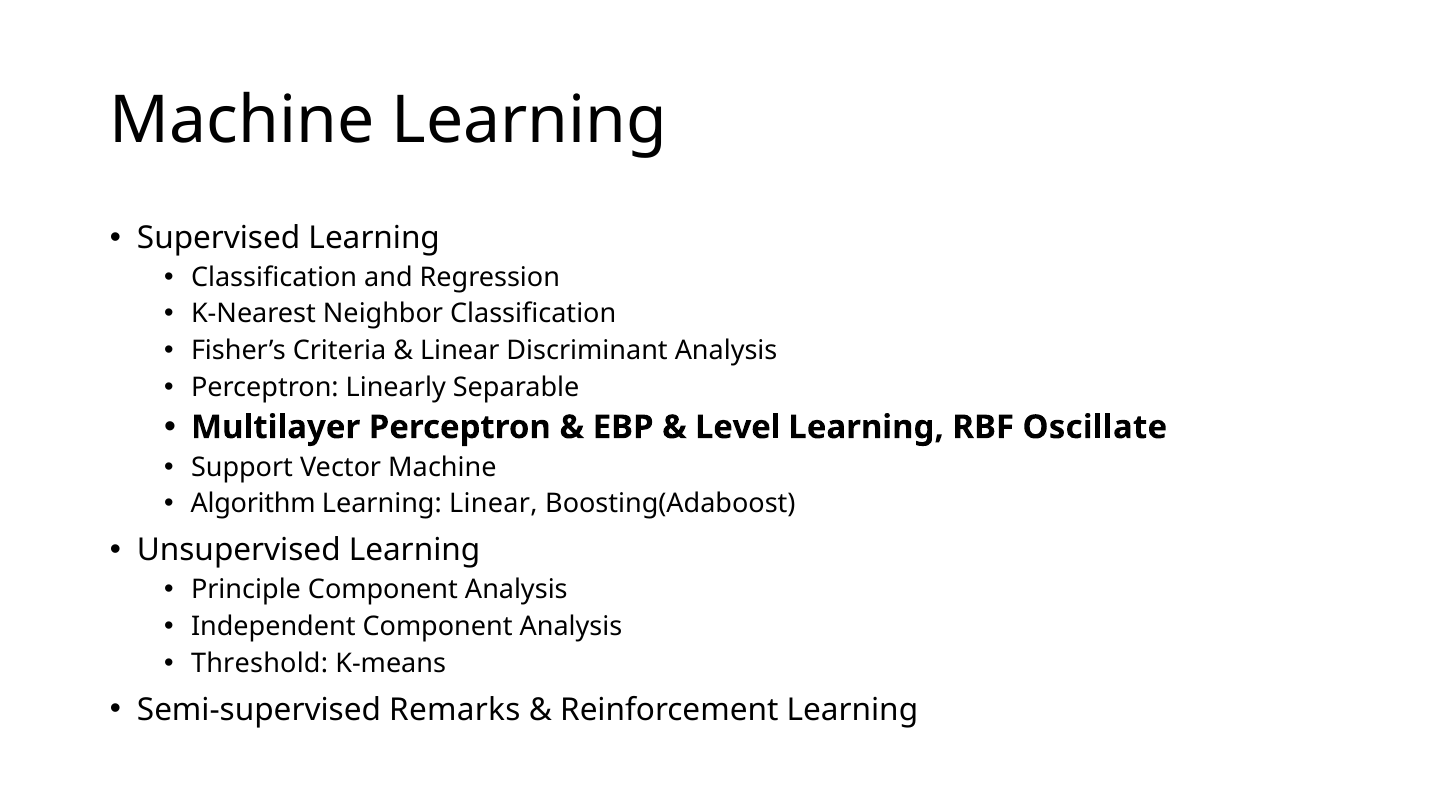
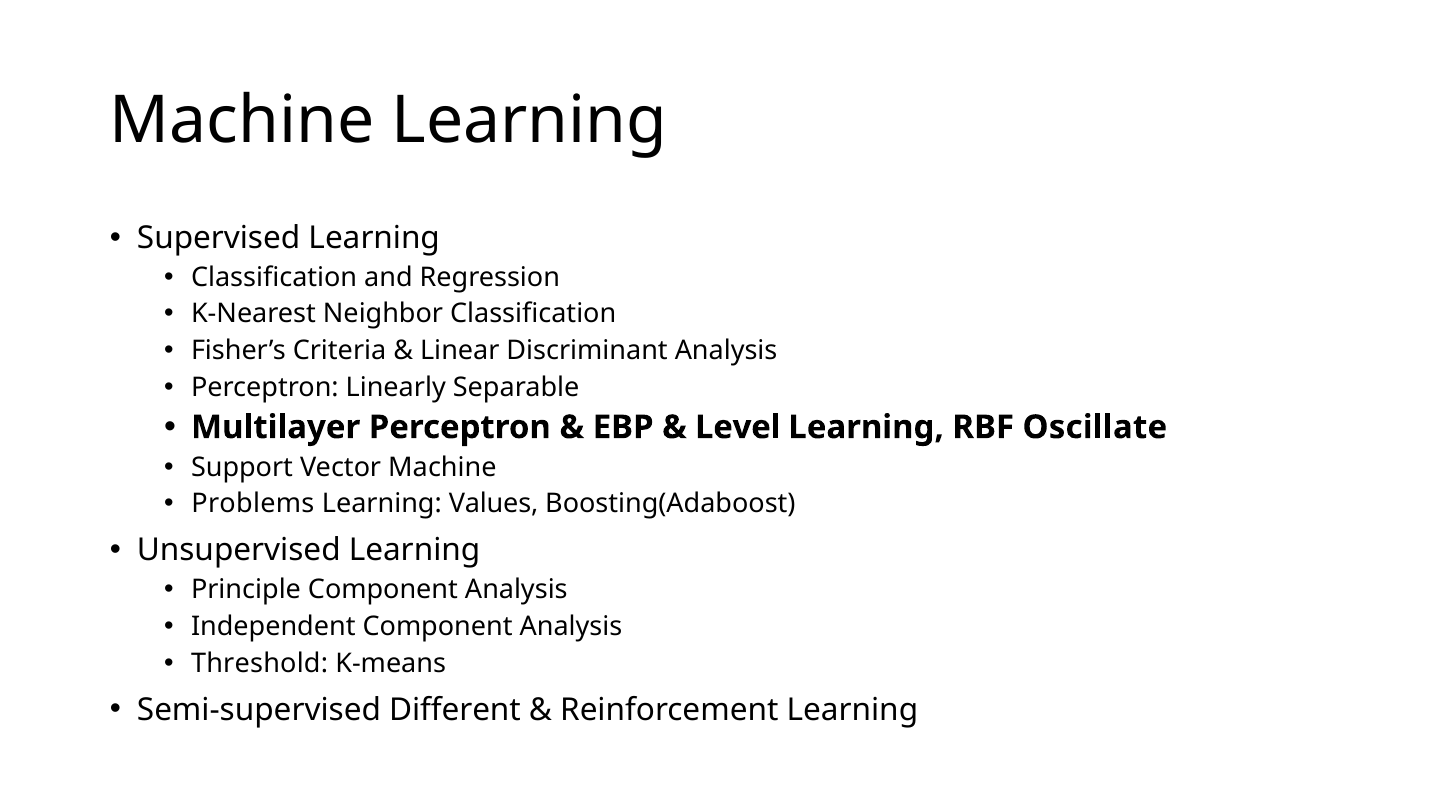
Algorithm: Algorithm -> Problems (253, 504)
Learning Linear: Linear -> Values (494, 504)
Remarks: Remarks -> Different (455, 710)
